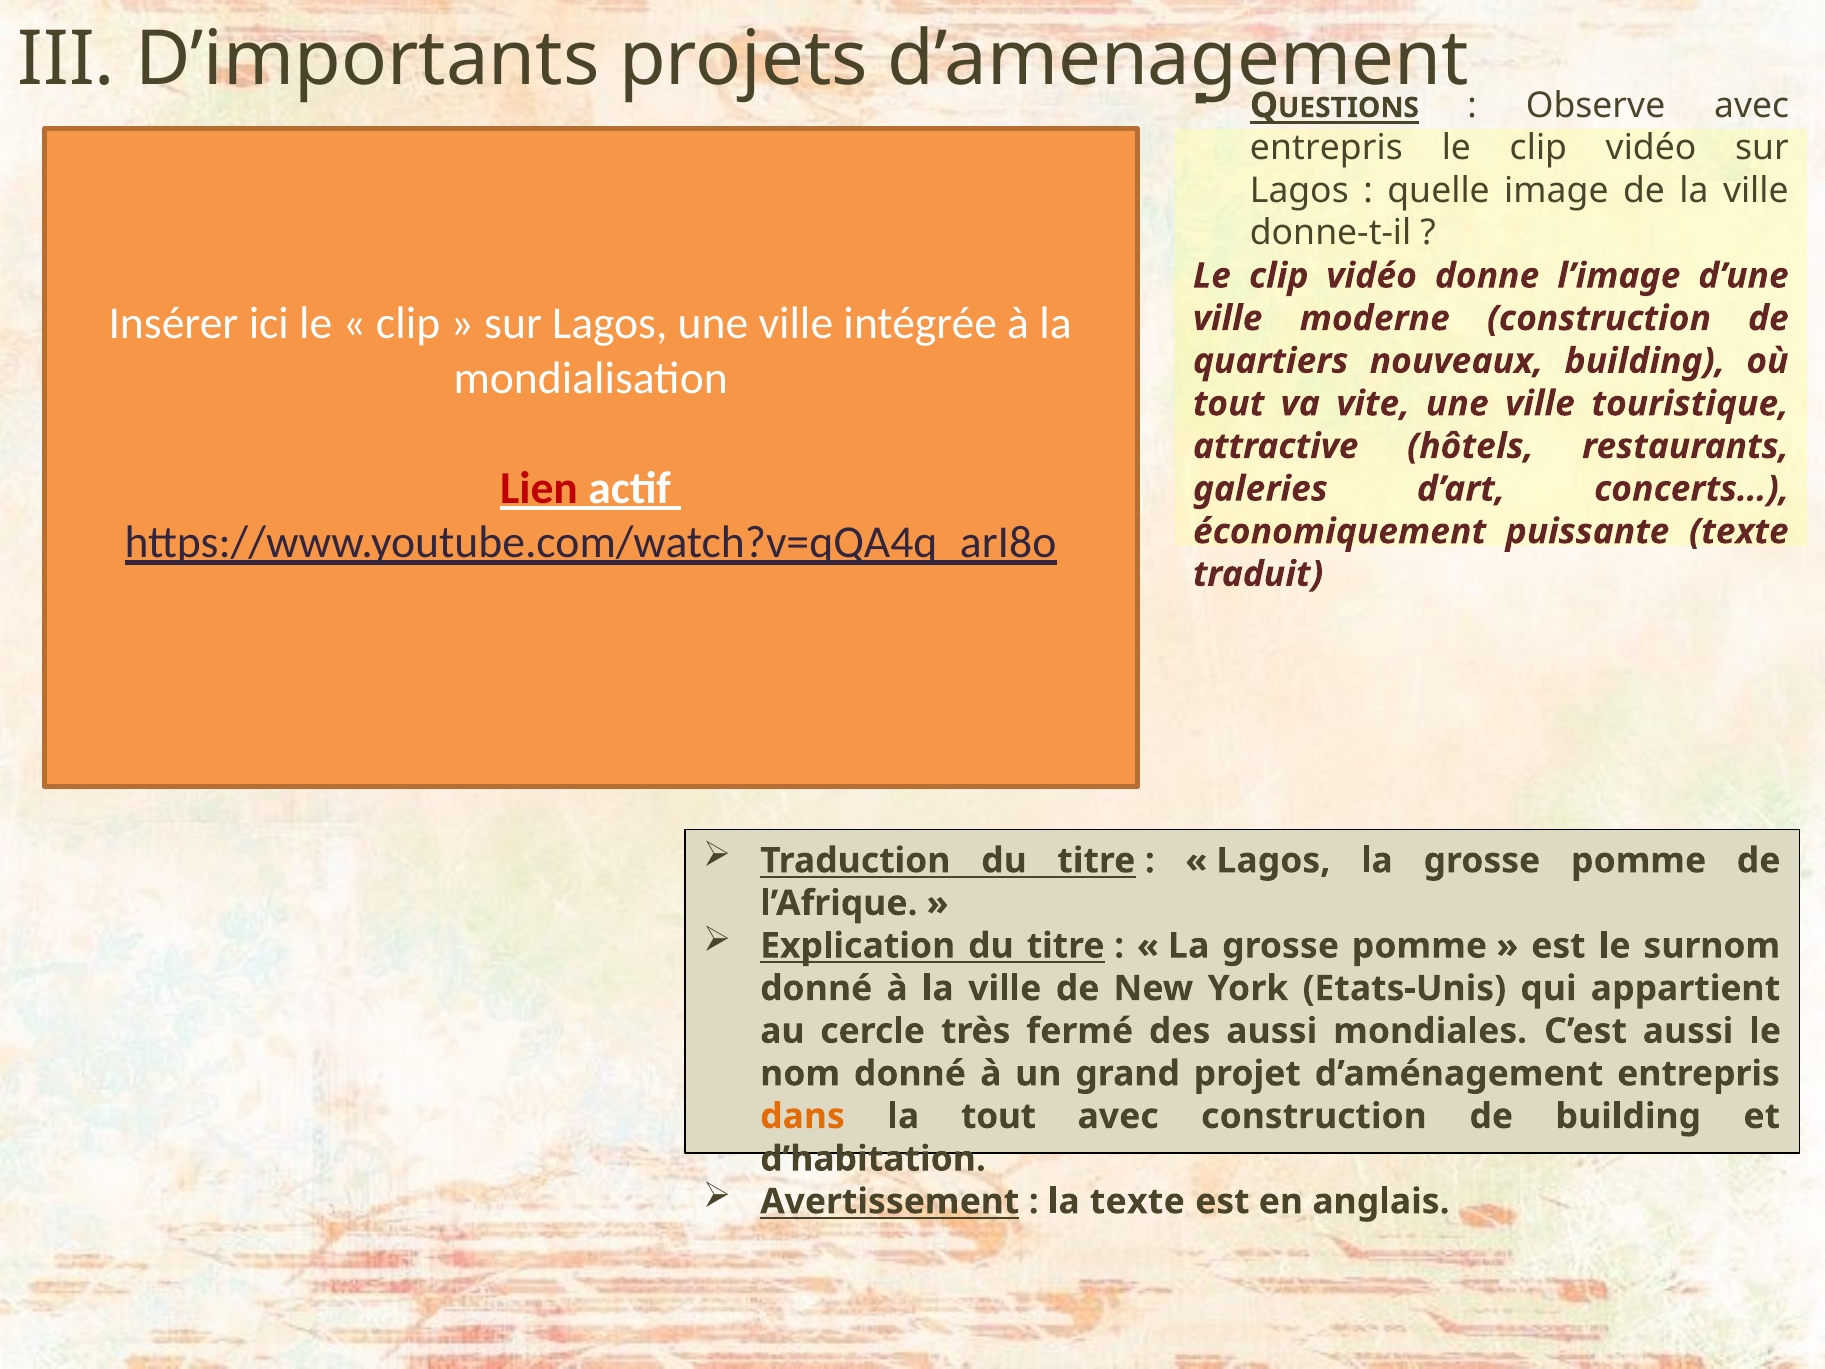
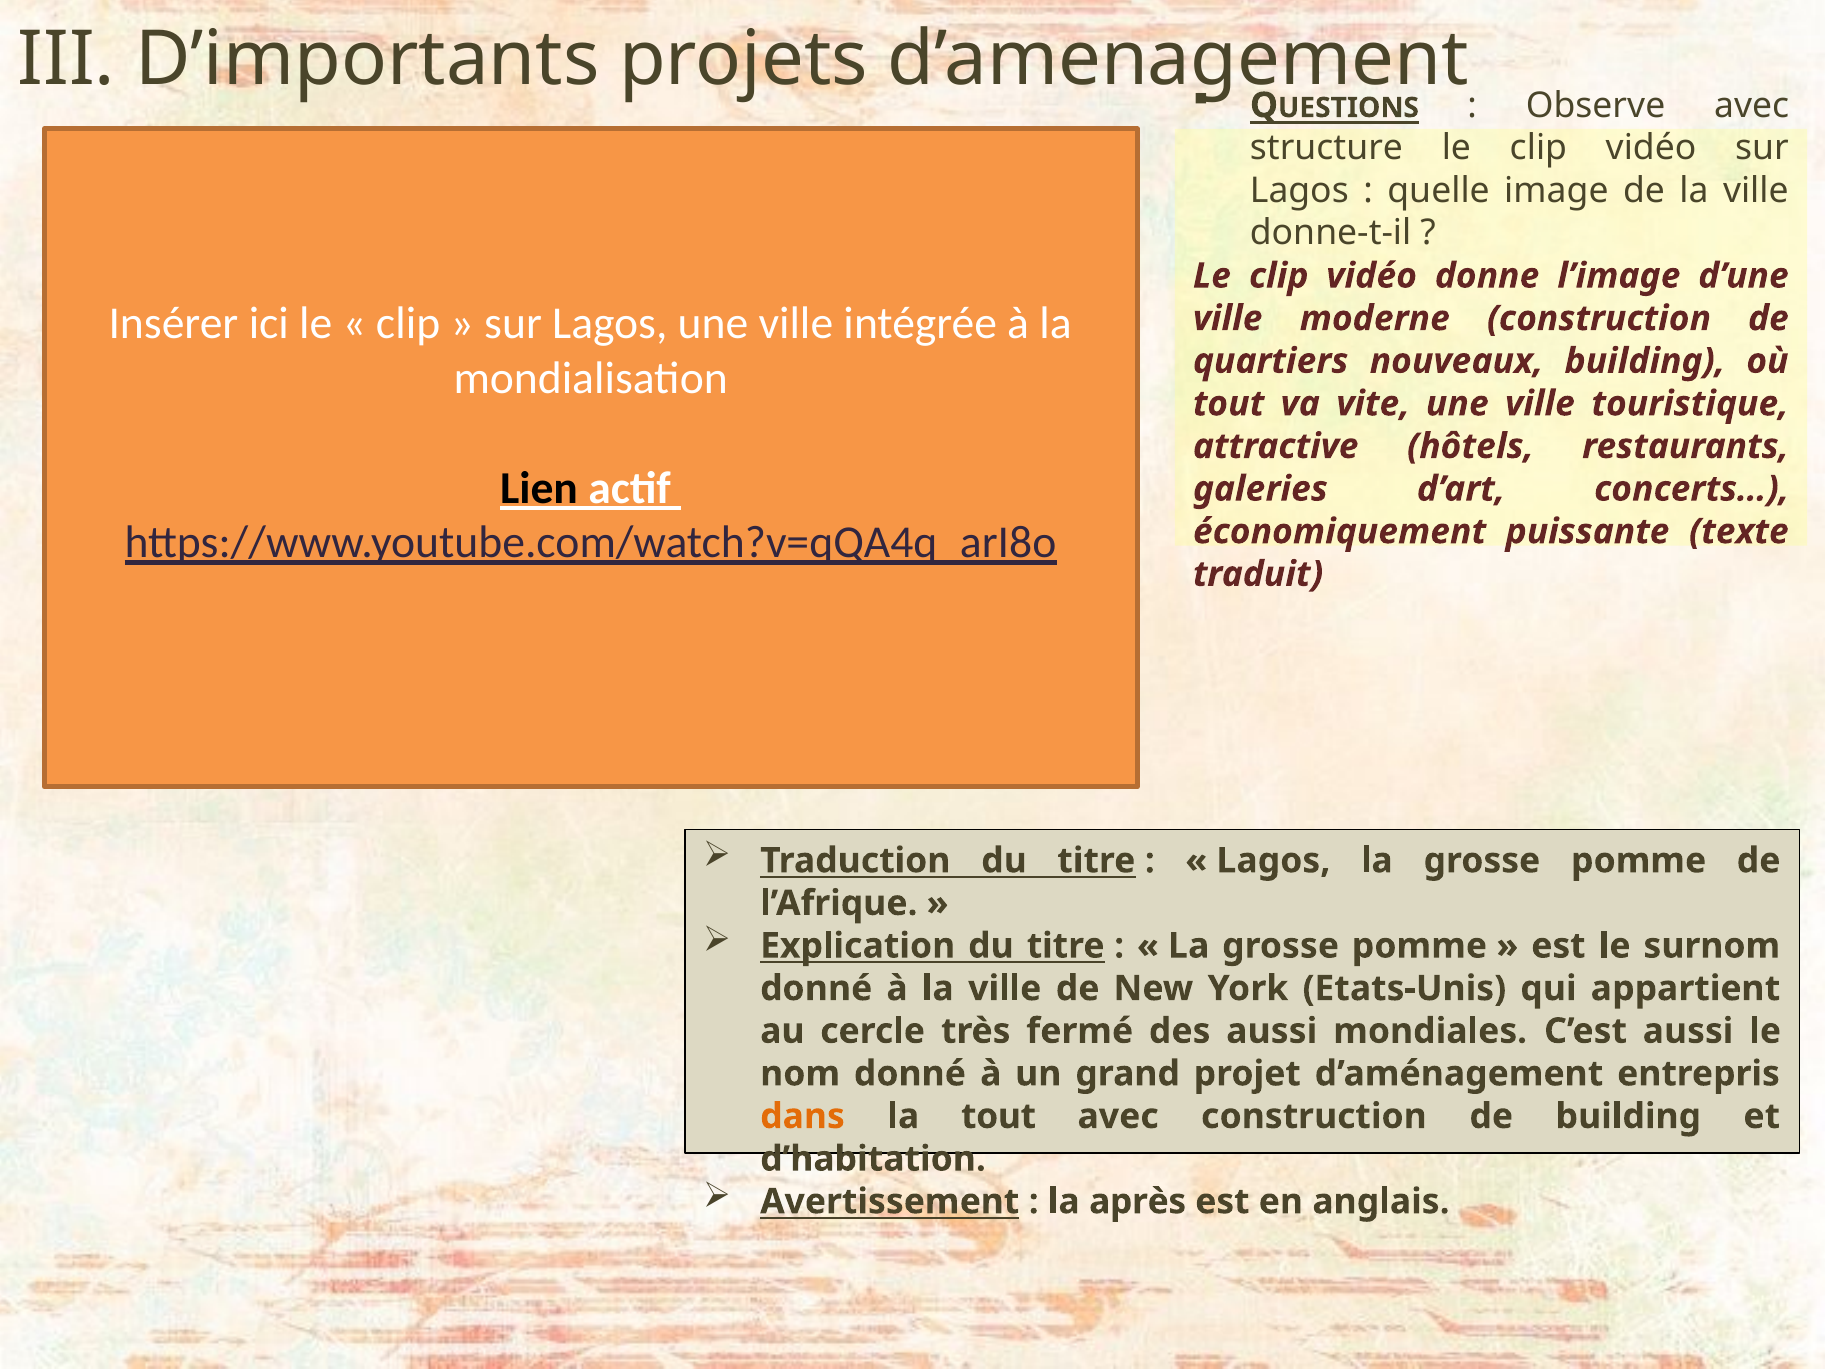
entrepris: entrepris -> structure (1326, 148)
Lien colour: red -> black (539, 488)
la texte: texte -> après (1138, 1201)
